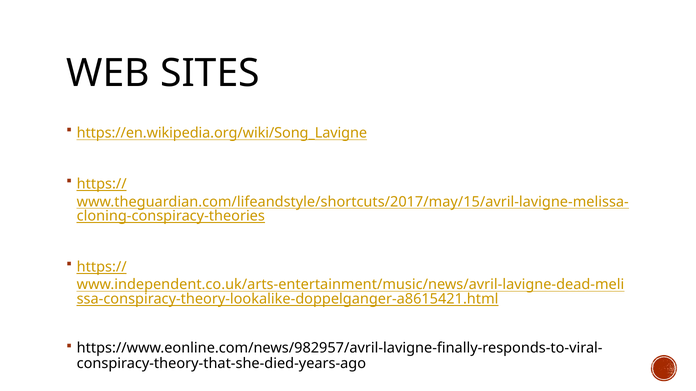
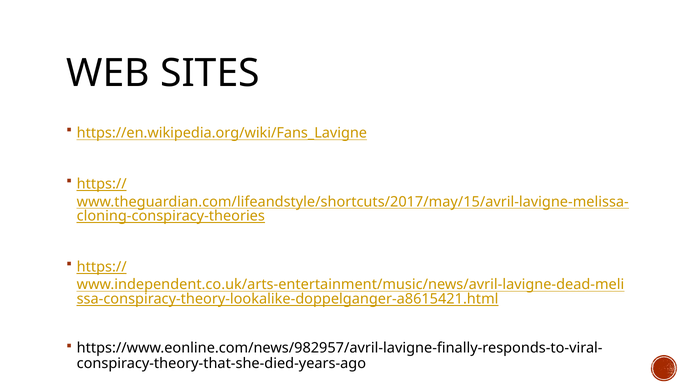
https://en.wikipedia.org/wiki/Song_Lavigne: https://en.wikipedia.org/wiki/Song_Lavigne -> https://en.wikipedia.org/wiki/Fans_Lavigne (222, 133)
